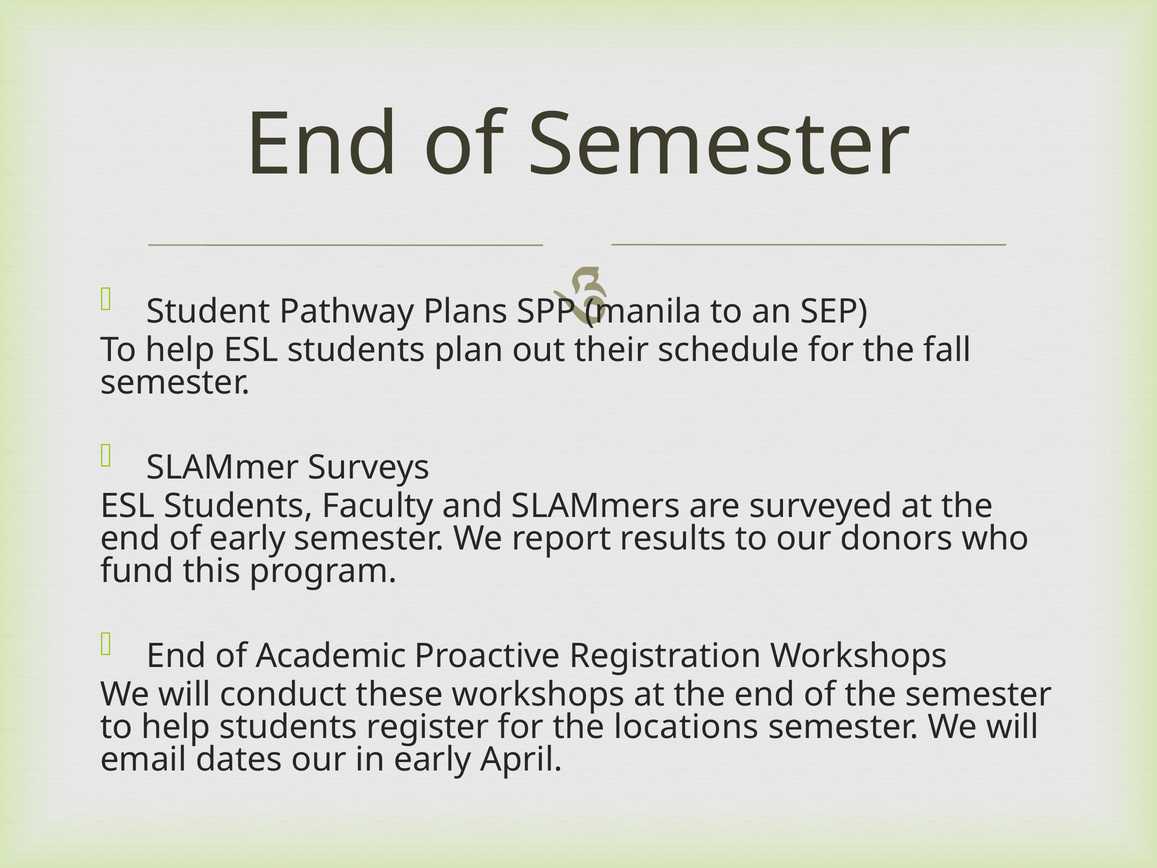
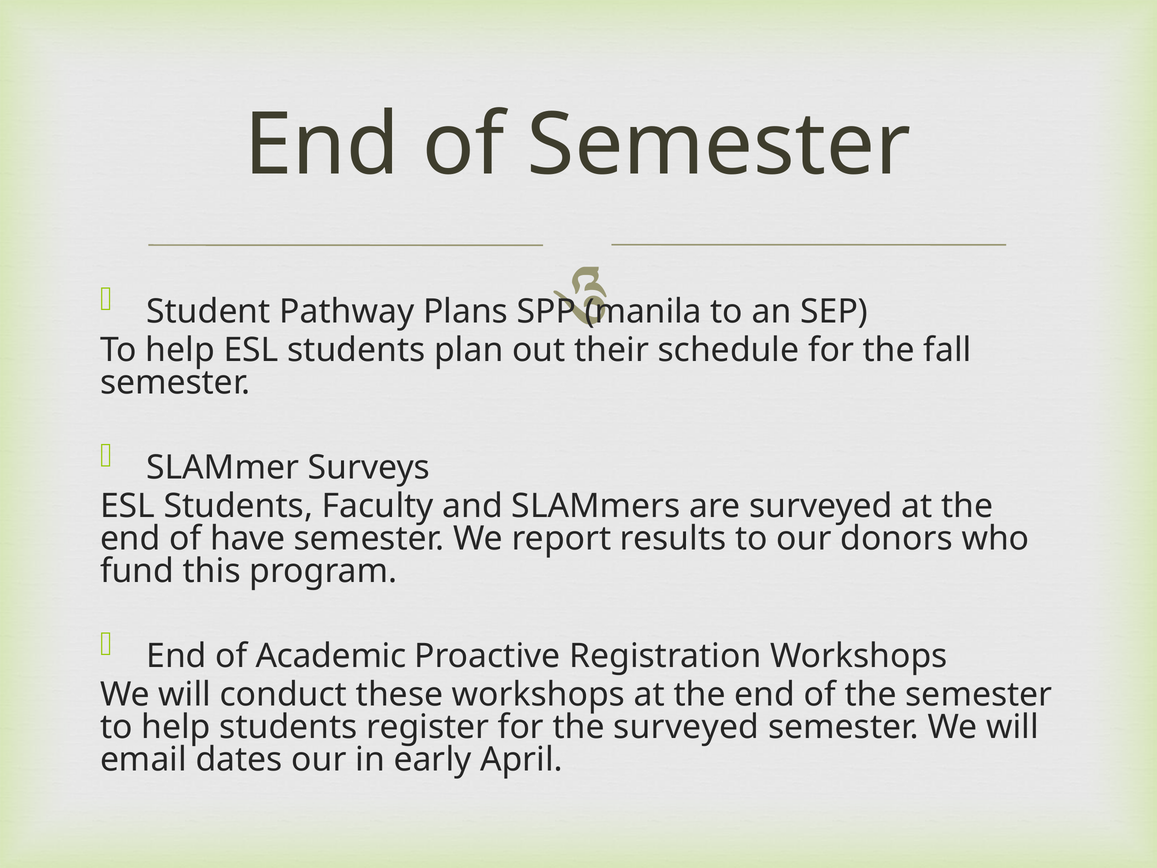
of early: early -> have (248, 539)
the locations: locations -> surveyed (686, 727)
